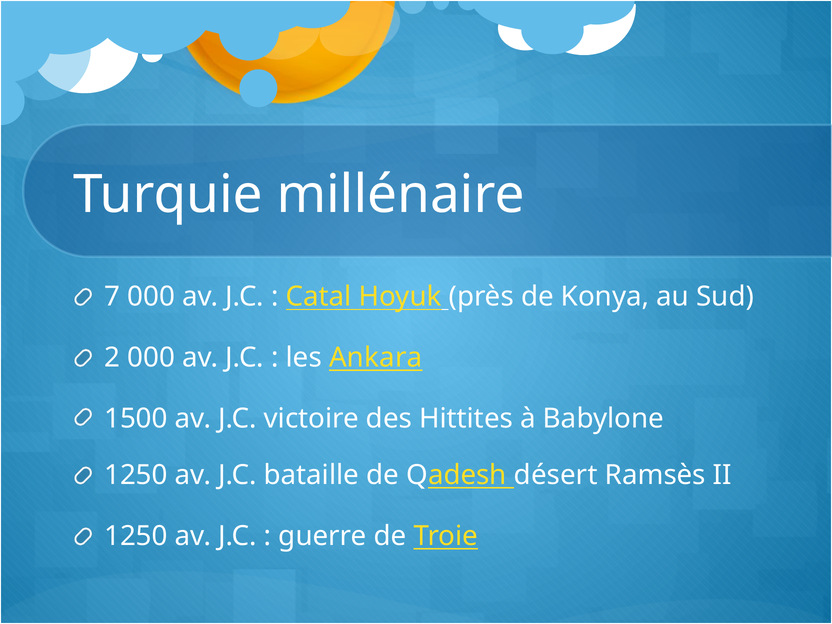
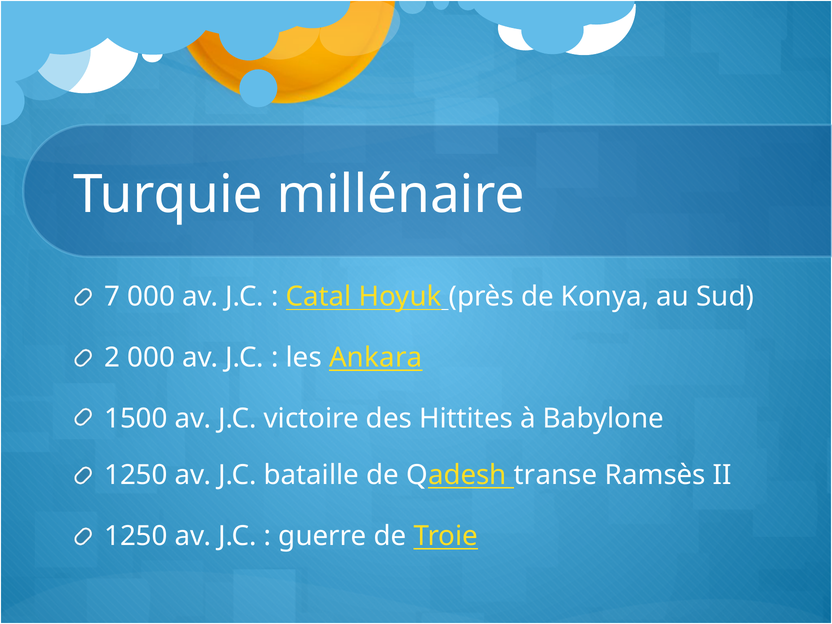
désert: désert -> transe (556, 475)
